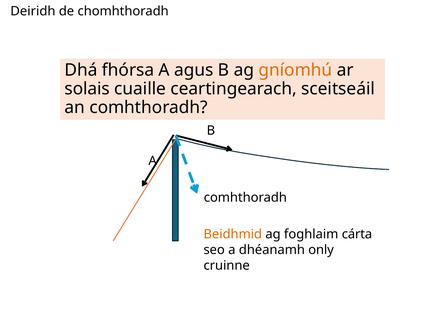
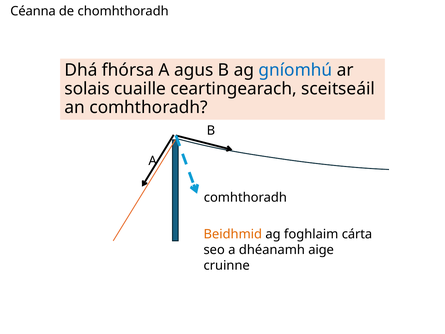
Deiridh: Deiridh -> Céanna (33, 11)
gníomhú colour: orange -> blue (295, 70)
only: only -> aige (321, 250)
